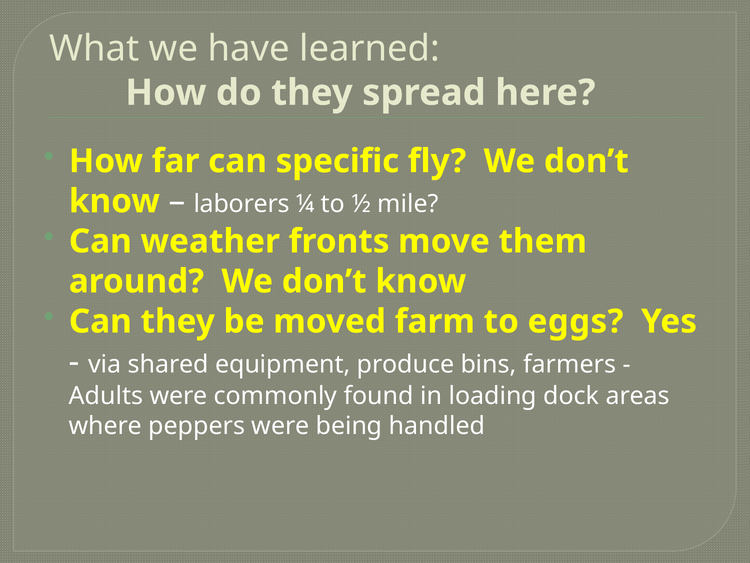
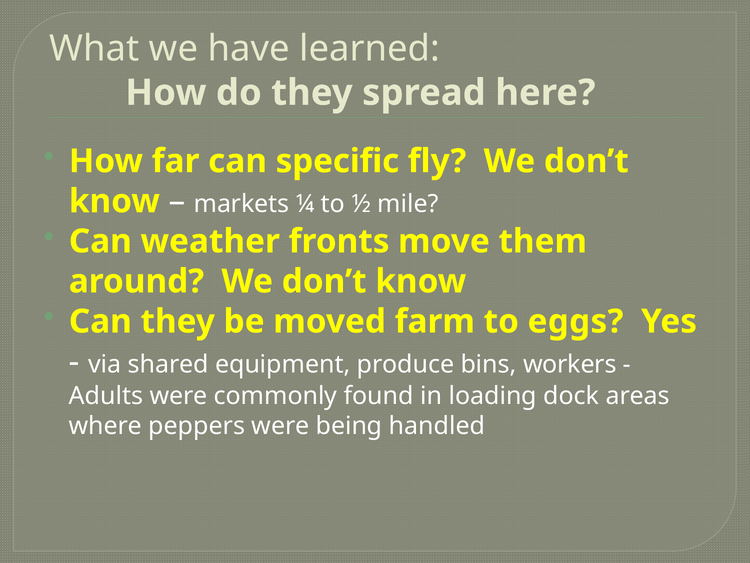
laborers: laborers -> markets (242, 204)
farmers: farmers -> workers (570, 364)
